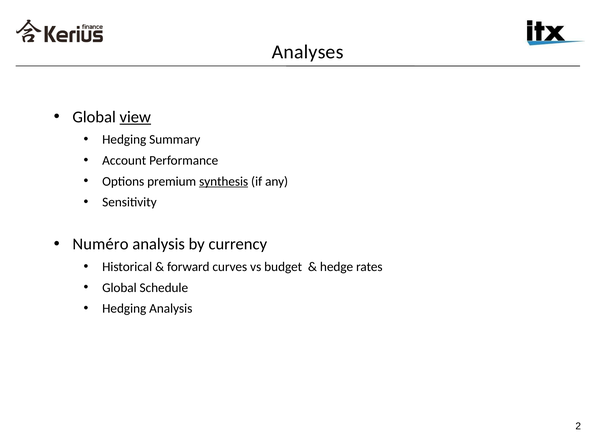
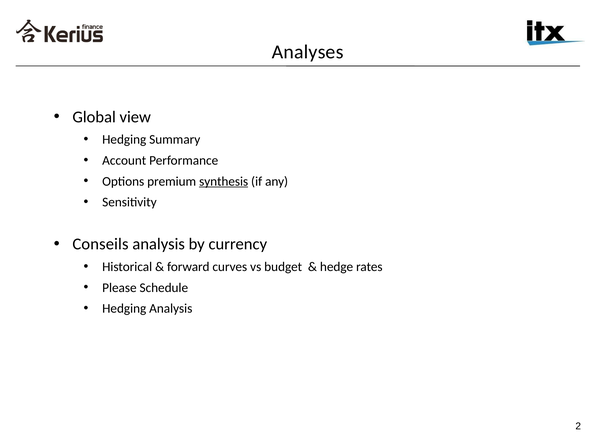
view underline: present -> none (135, 117)
Numéro: Numéro -> Conseils (100, 244)
Global: Global -> Please (119, 288)
